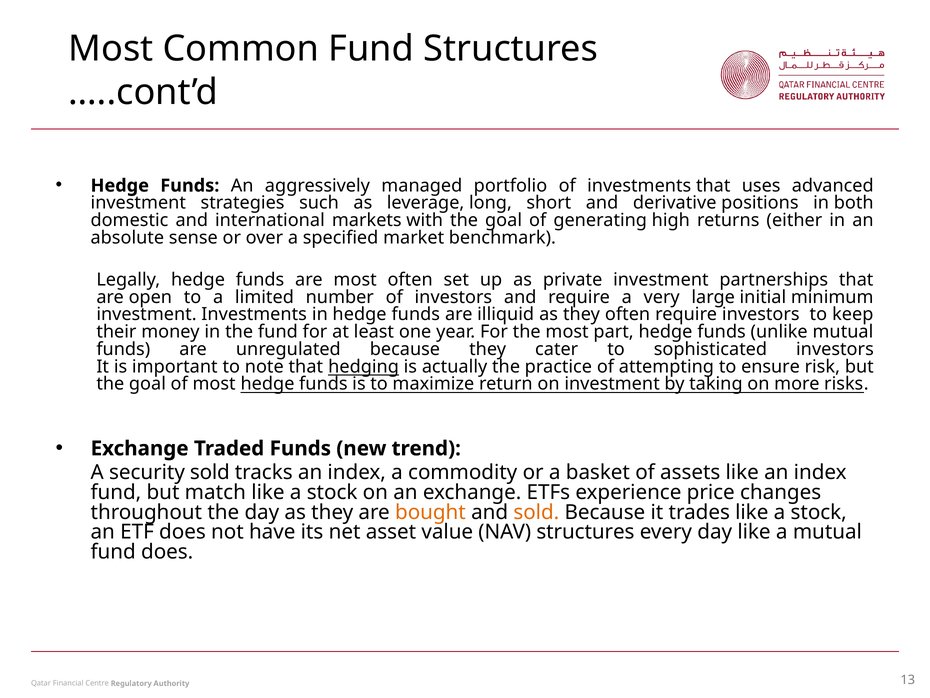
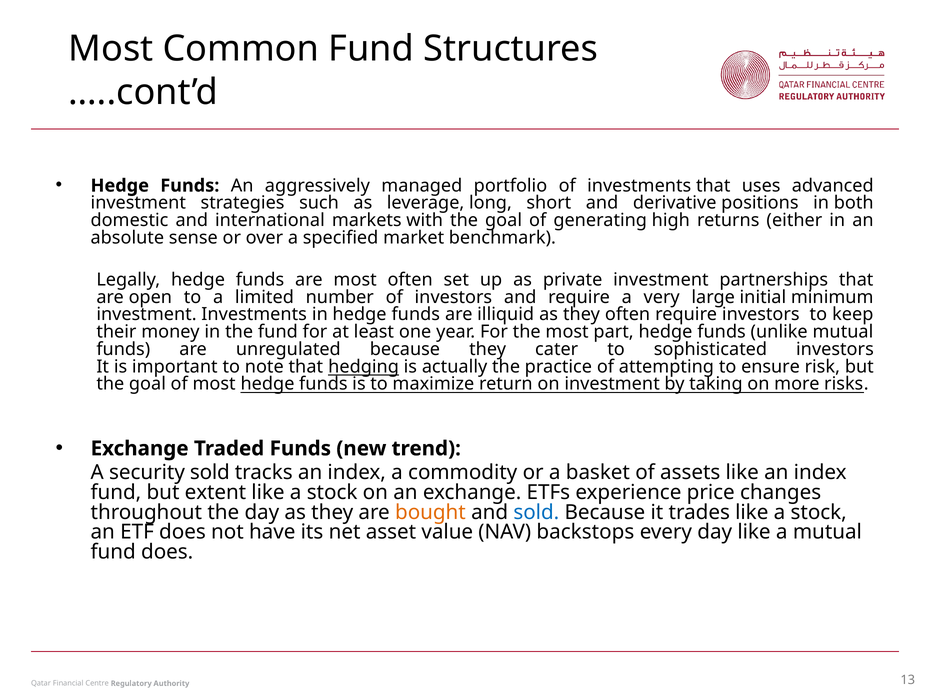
match: match -> extent (215, 492)
sold colour: orange -> blue (536, 512)
NAV structures: structures -> backstops (585, 532)
